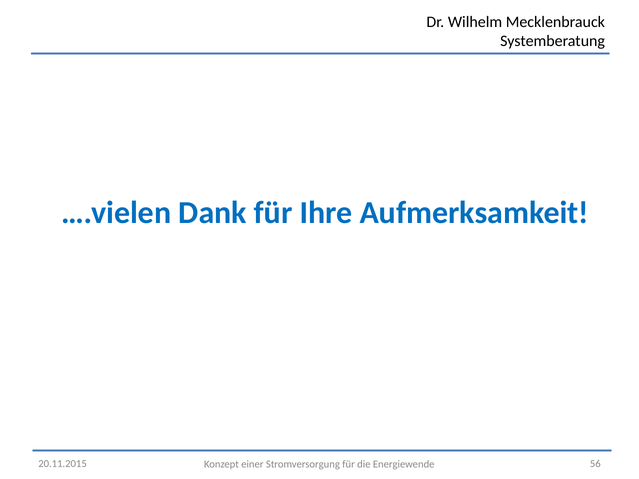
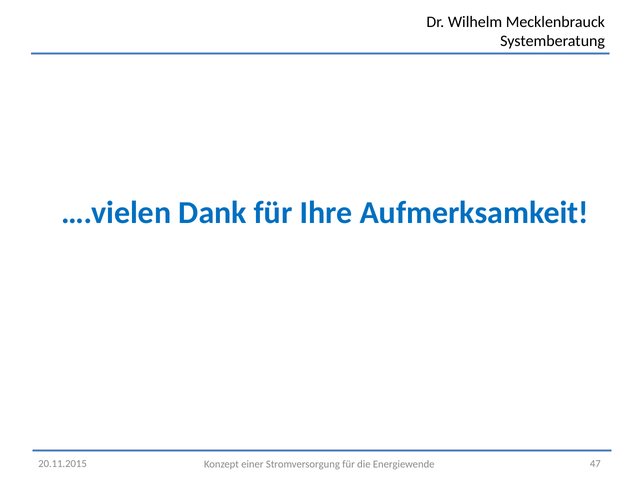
56: 56 -> 47 (595, 464)
